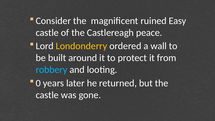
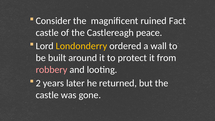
Easy: Easy -> Fact (177, 21)
robbery colour: light blue -> pink (52, 70)
0: 0 -> 2 (38, 83)
